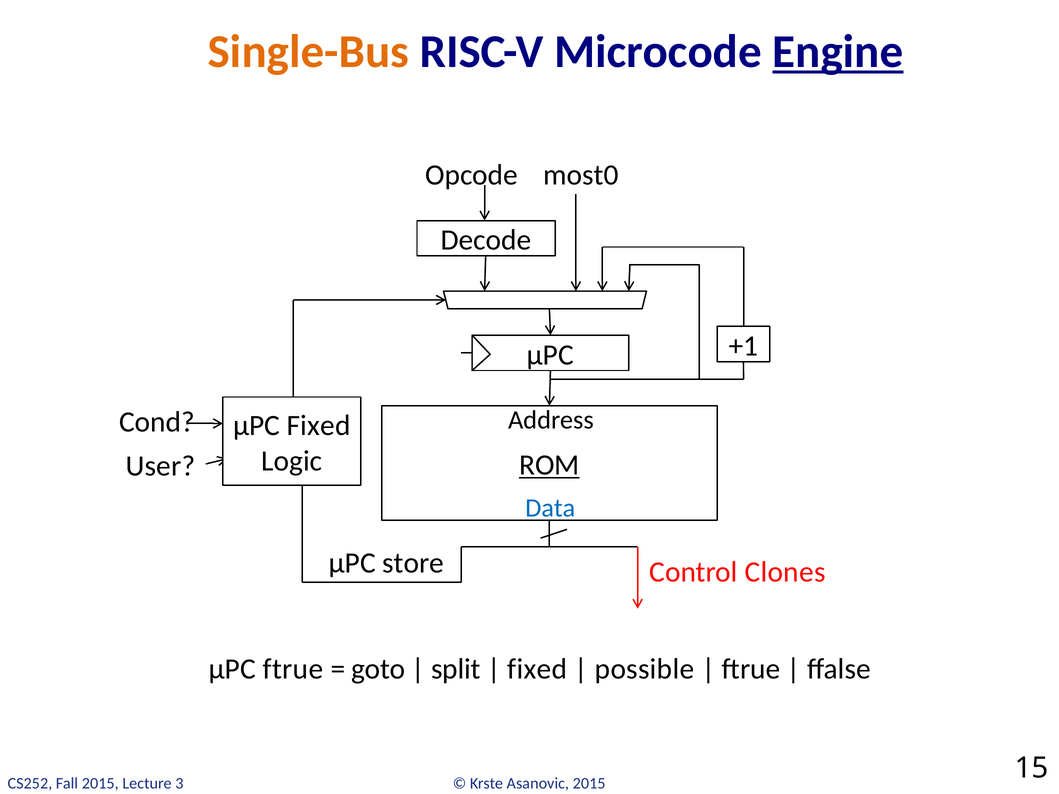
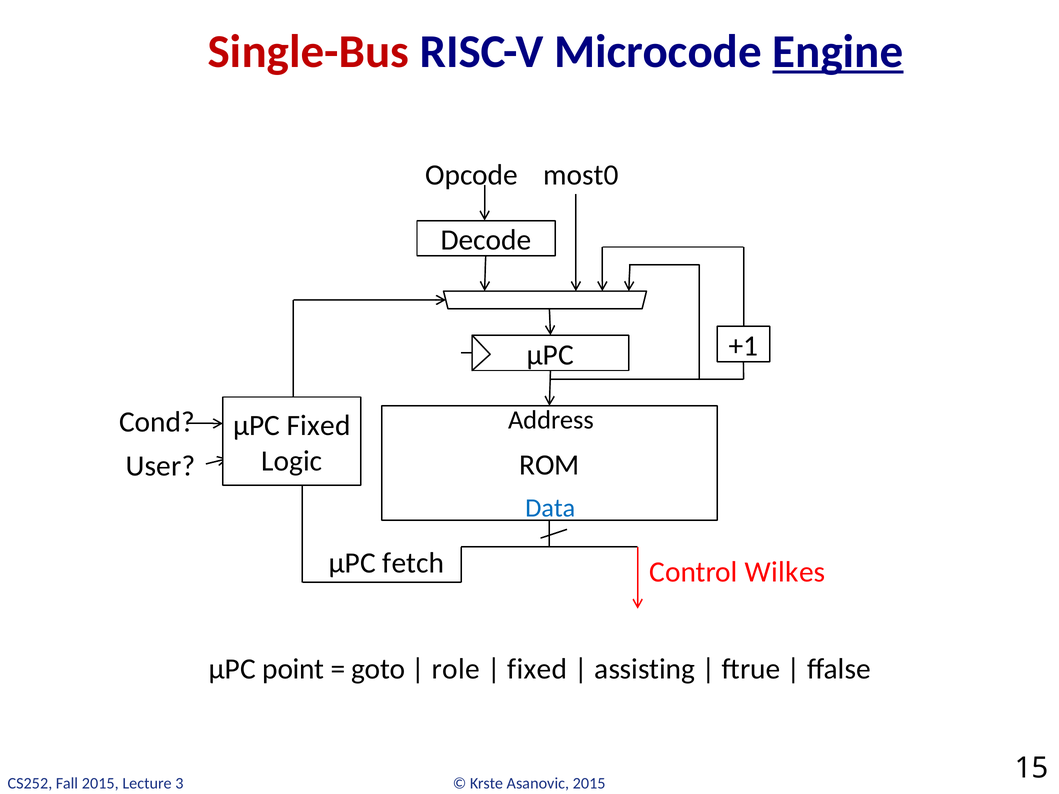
Single-Bus colour: orange -> red (308, 52)
ROM underline: present -> none (549, 465)
store: store -> fetch (413, 563)
Clones: Clones -> Wilkes (785, 572)
µPC ftrue: ftrue -> point (293, 669)
split: split -> role (456, 669)
possible: possible -> assisting (645, 669)
